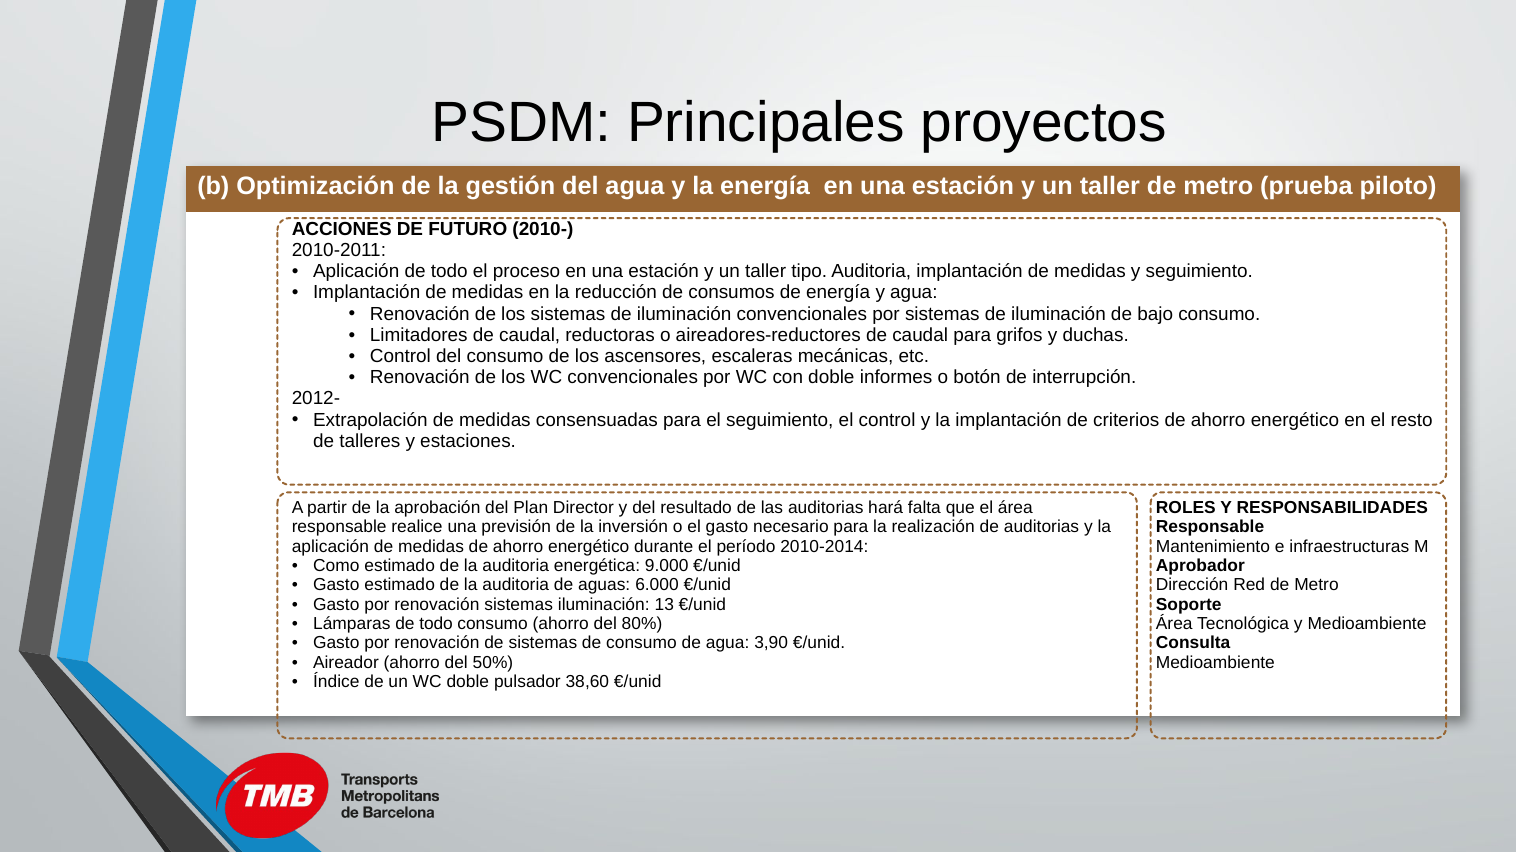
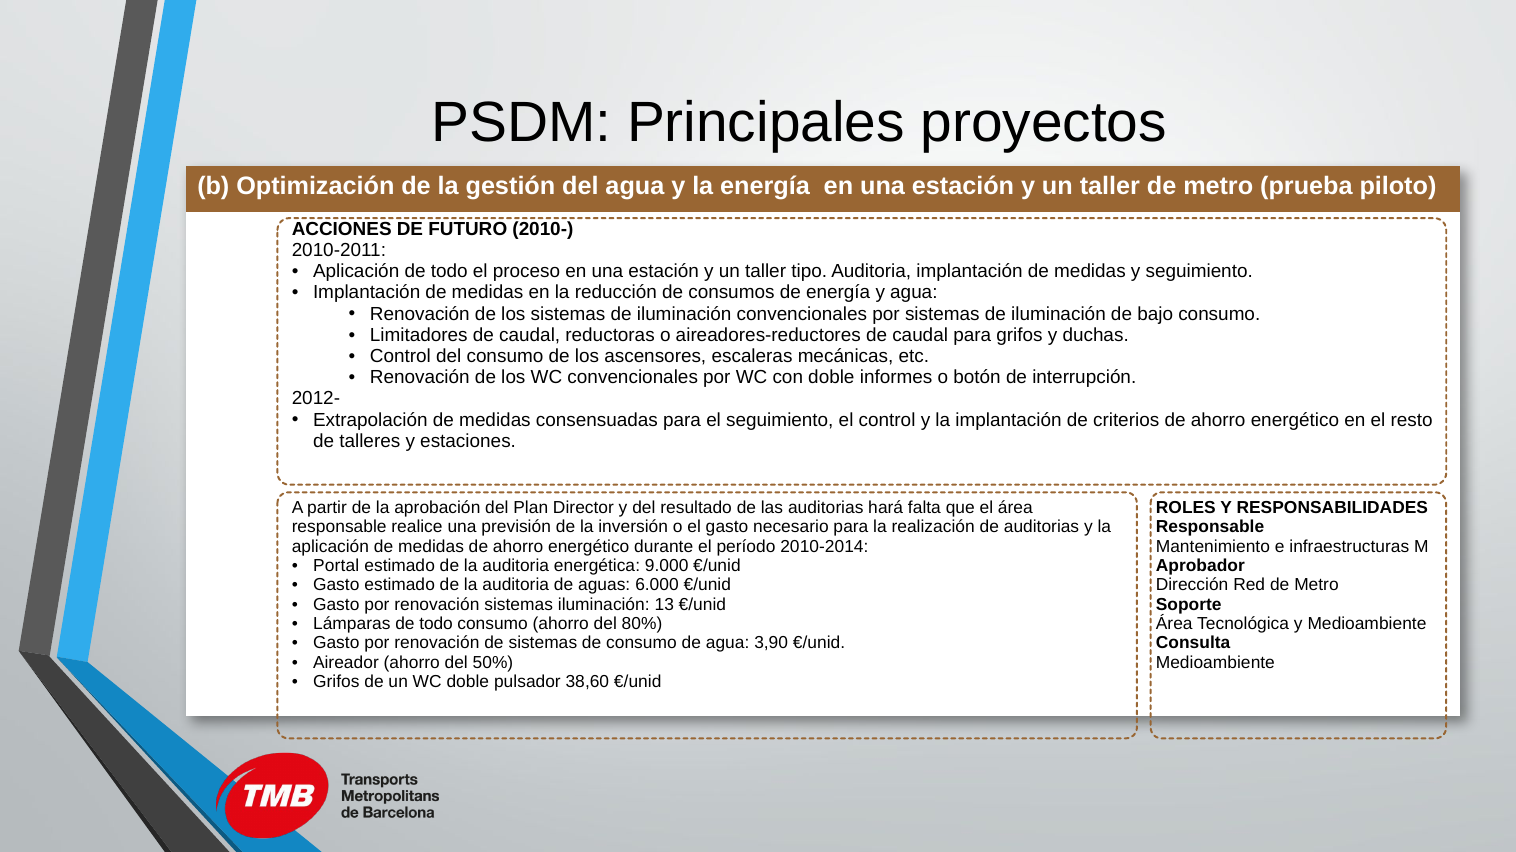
Como: Como -> Portal (336, 566)
Índice: Índice -> Grifos (336, 682)
